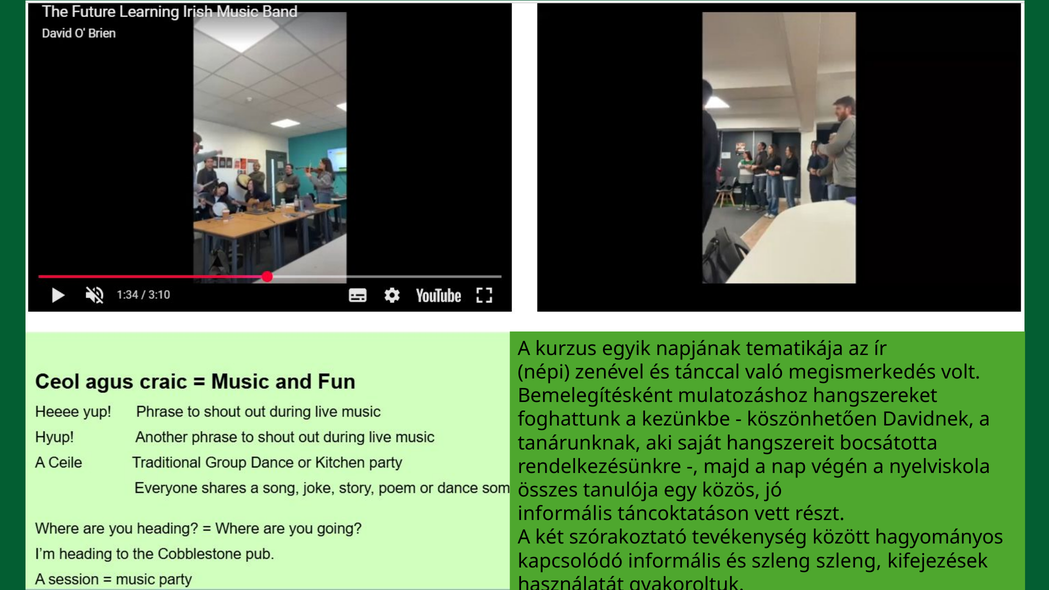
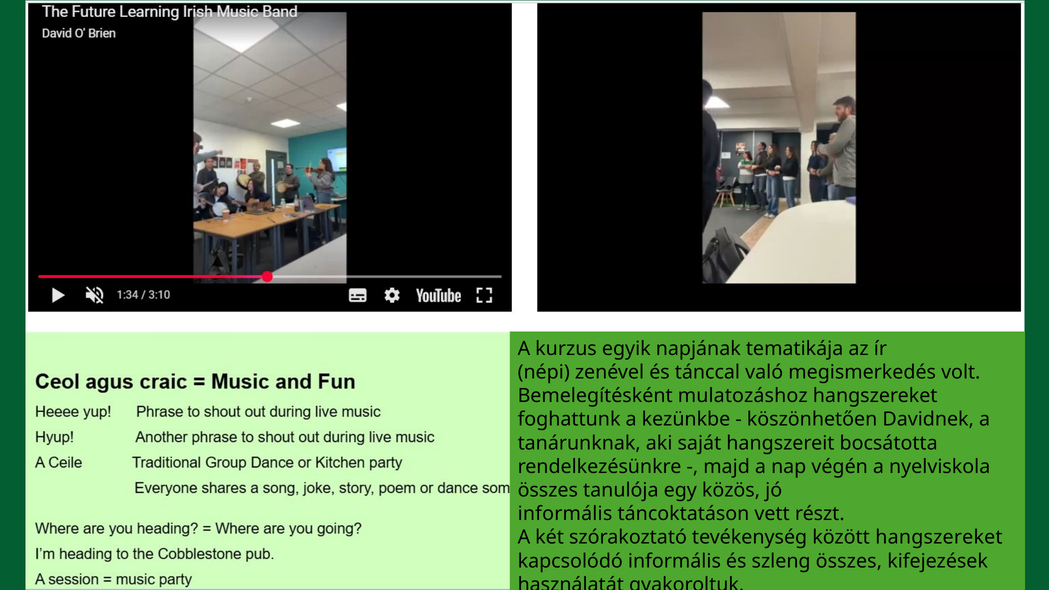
között hagyományos: hagyományos -> hangszereket (939, 537)
szleng szleng: szleng -> összes (849, 561)
